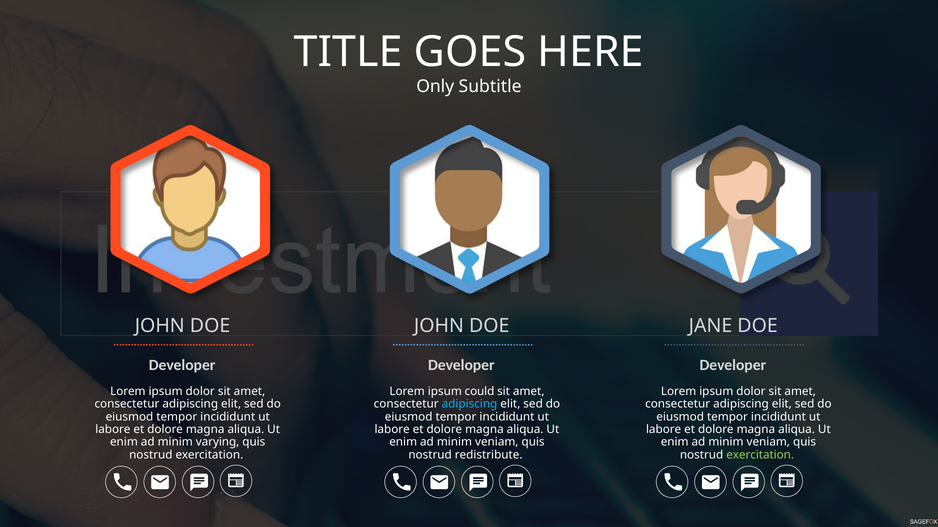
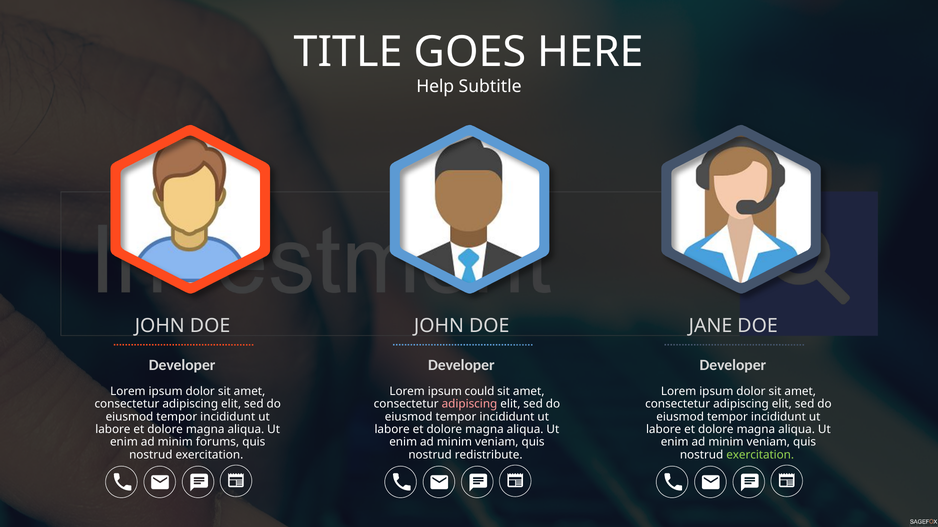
Only: Only -> Help (435, 87)
adipiscing colour: light blue -> pink (469, 405)
varying: varying -> forums (218, 443)
